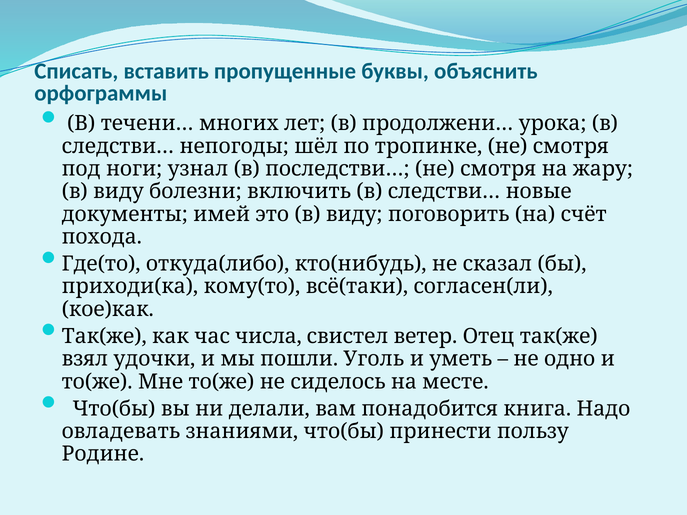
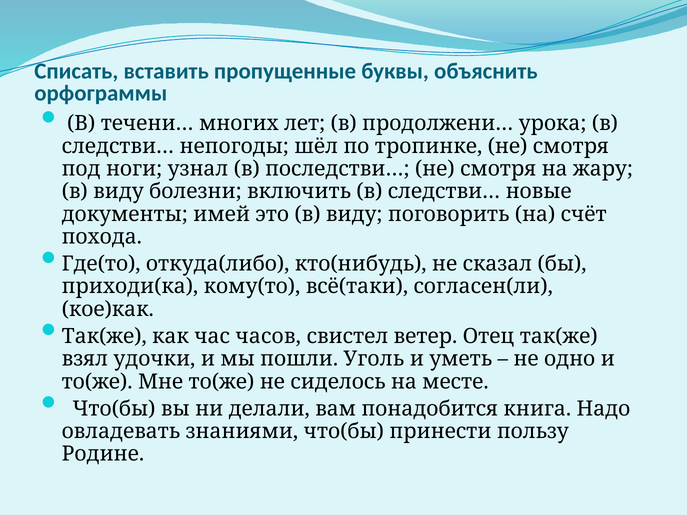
числа: числа -> часов (268, 336)
